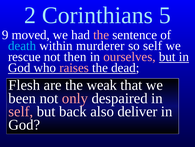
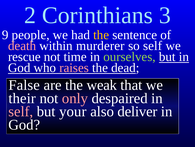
5: 5 -> 3 (165, 15)
moved: moved -> people (31, 35)
the colour: pink -> yellow (101, 35)
death colour: light blue -> pink (22, 46)
then: then -> time (75, 57)
ourselves colour: pink -> light green (129, 57)
Flesh: Flesh -> False (24, 85)
been: been -> their (22, 98)
back: back -> your (73, 111)
